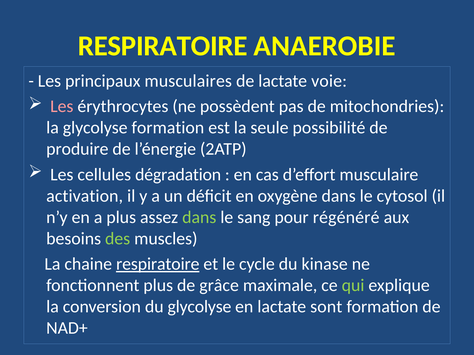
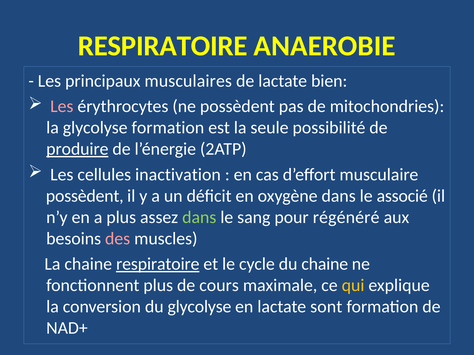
voie: voie -> bien (329, 81)
produire underline: none -> present (77, 149)
dégradation: dégradation -> inactivation (178, 175)
activation: activation -> possèdent (85, 196)
cytosol: cytosol -> associé (402, 196)
des colour: light green -> pink (118, 239)
du kinase: kinase -> chaine (325, 264)
grâce: grâce -> cours (219, 286)
qui colour: light green -> yellow (353, 286)
